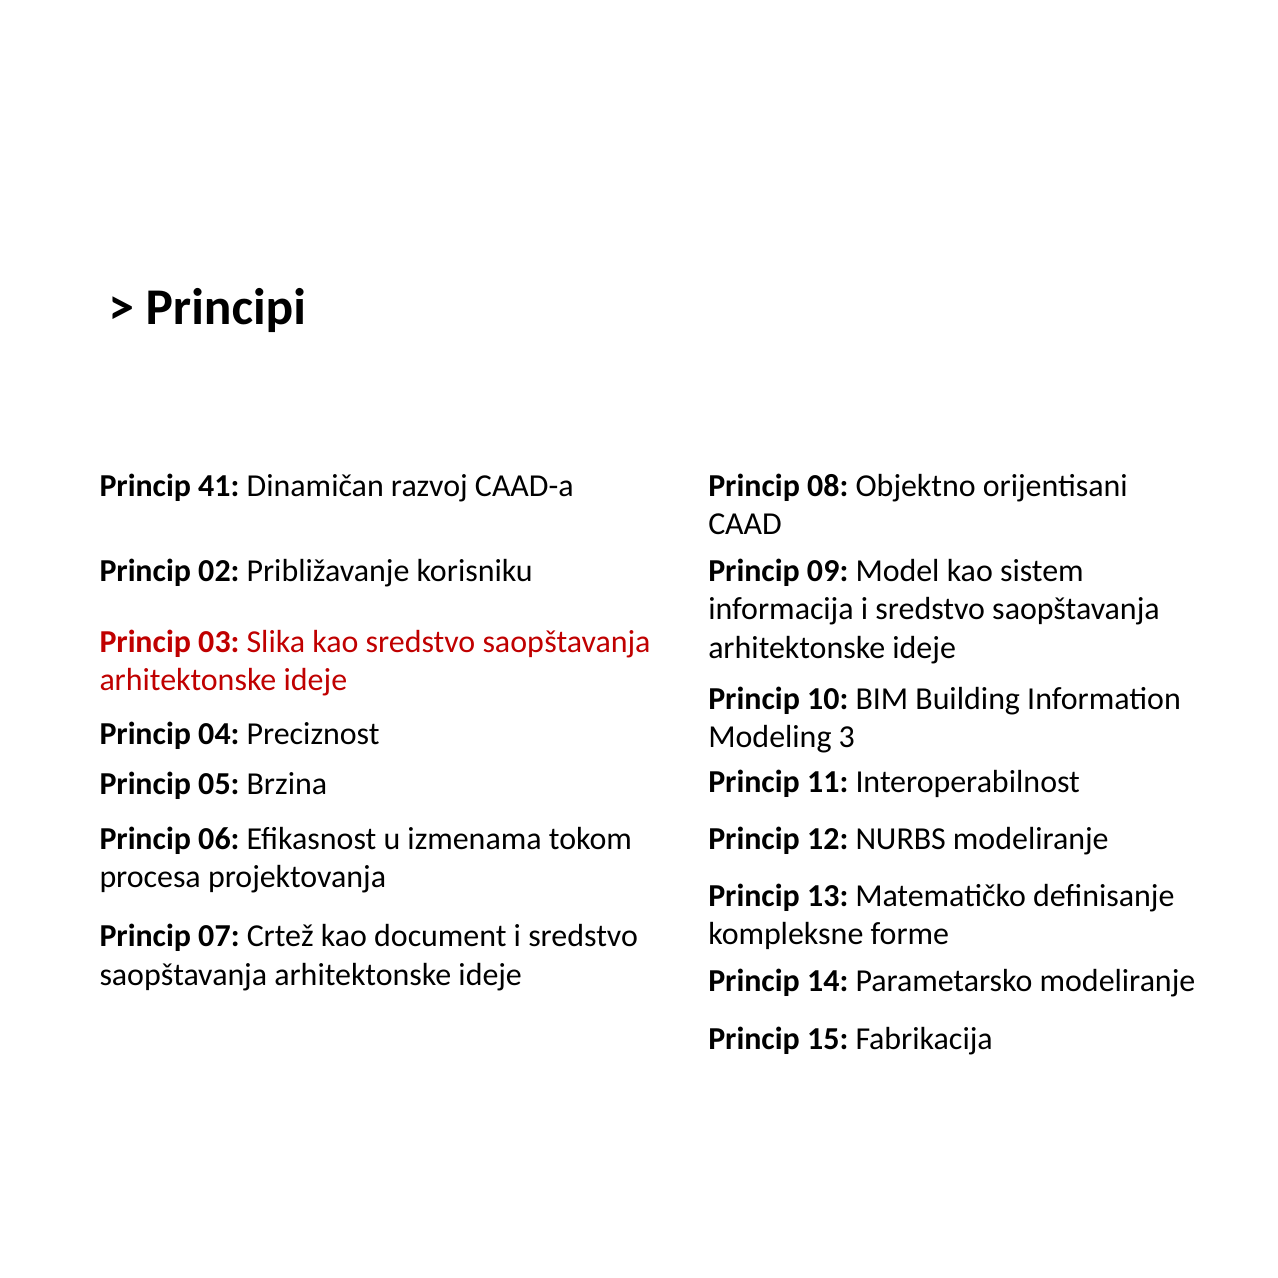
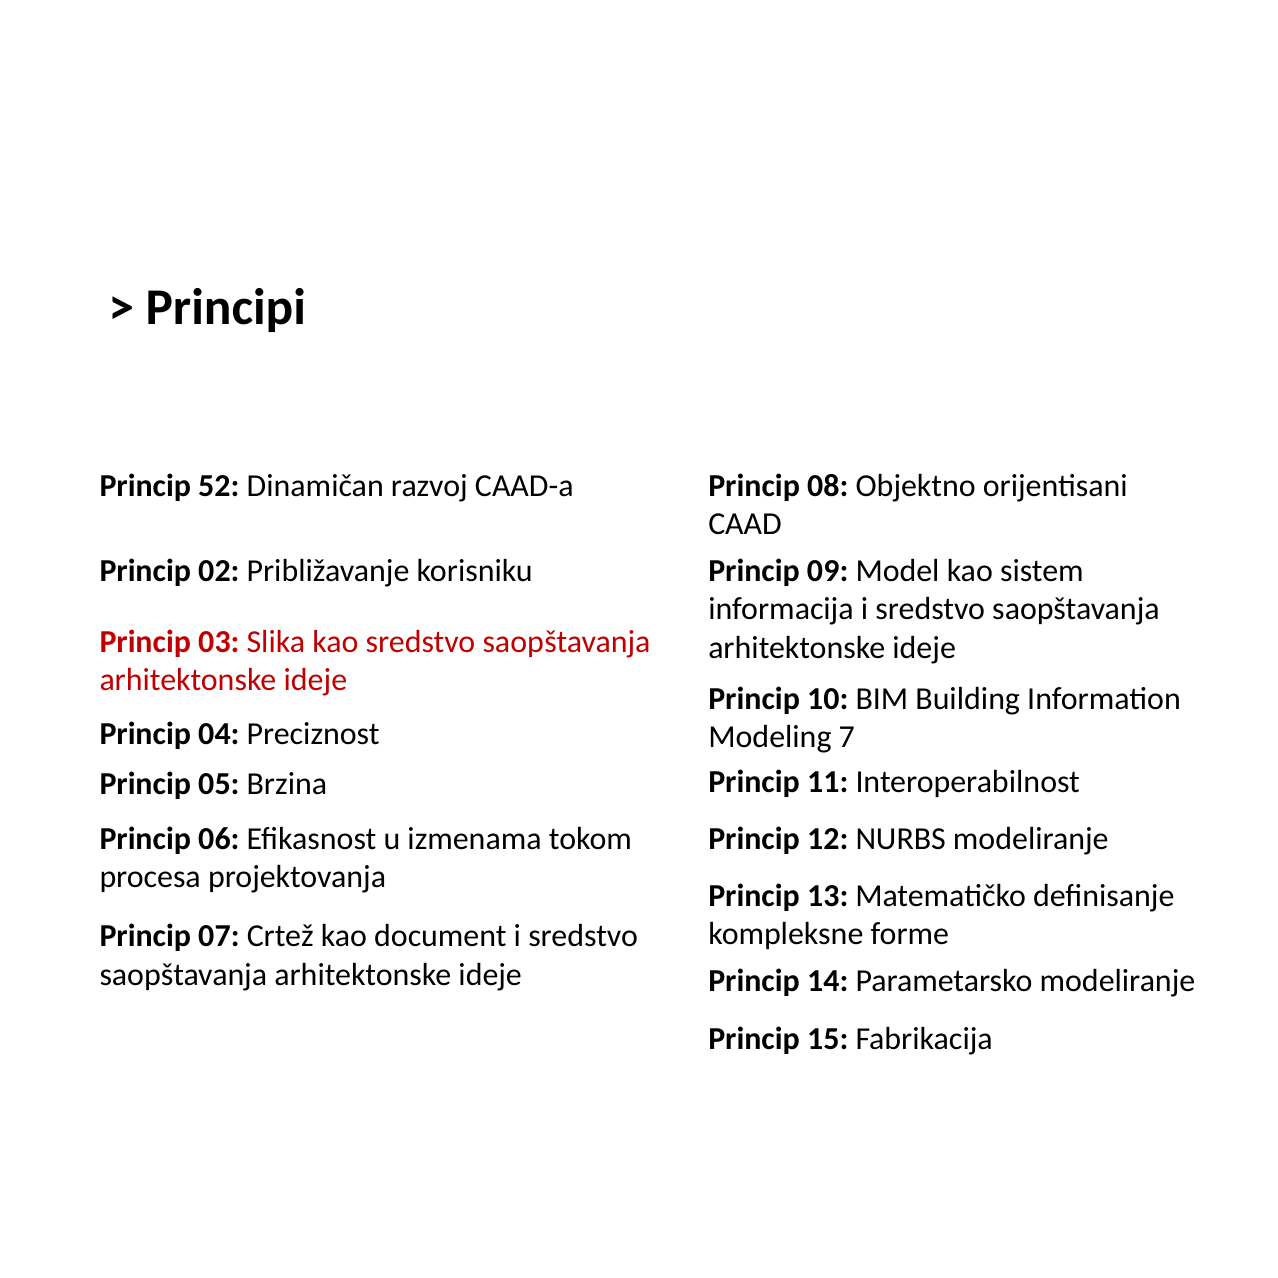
41: 41 -> 52 (219, 486)
3: 3 -> 7 (847, 737)
